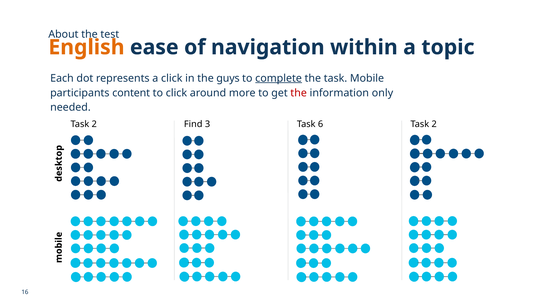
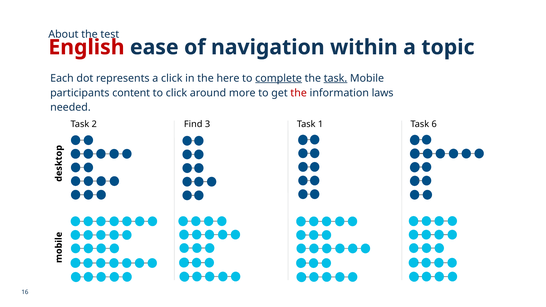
English colour: orange -> red (86, 47)
guys: guys -> here (228, 78)
task underline: none -> present (335, 78)
only: only -> laws (383, 93)
6: 6 -> 1 (321, 124)
2: 2 -> 6 (434, 124)
